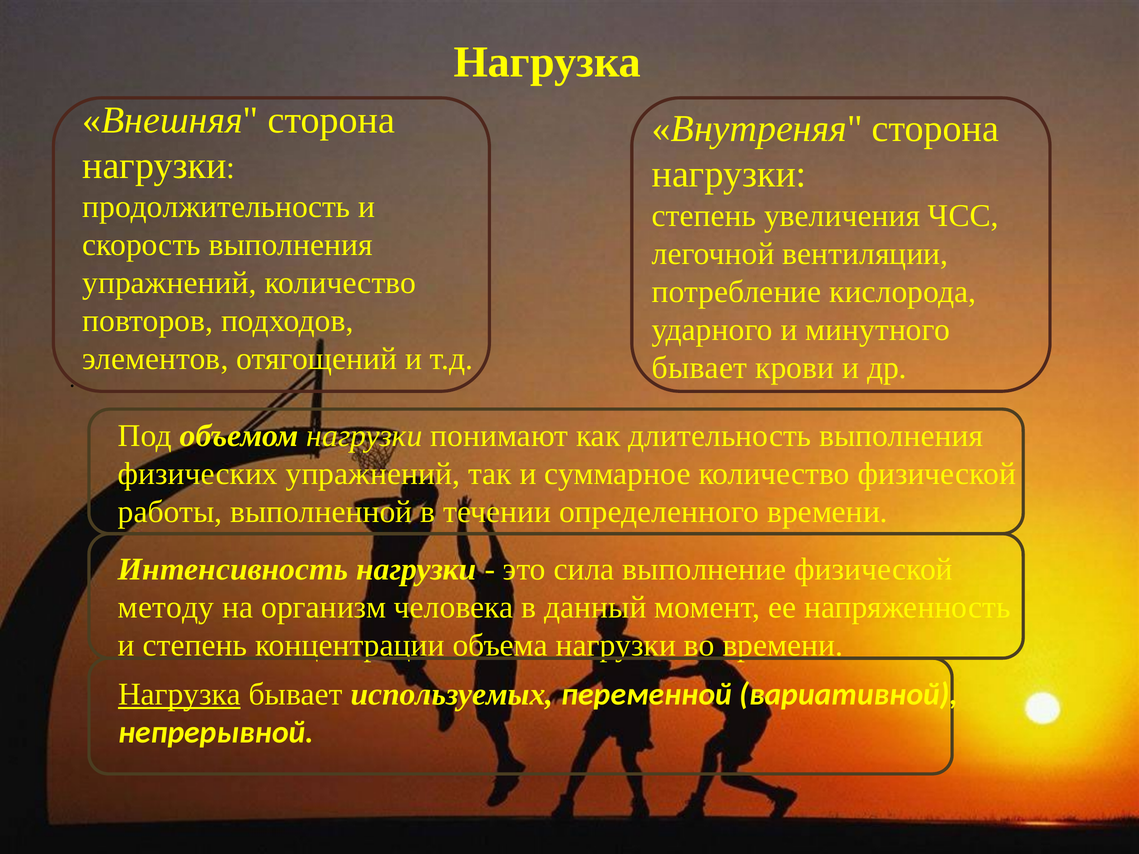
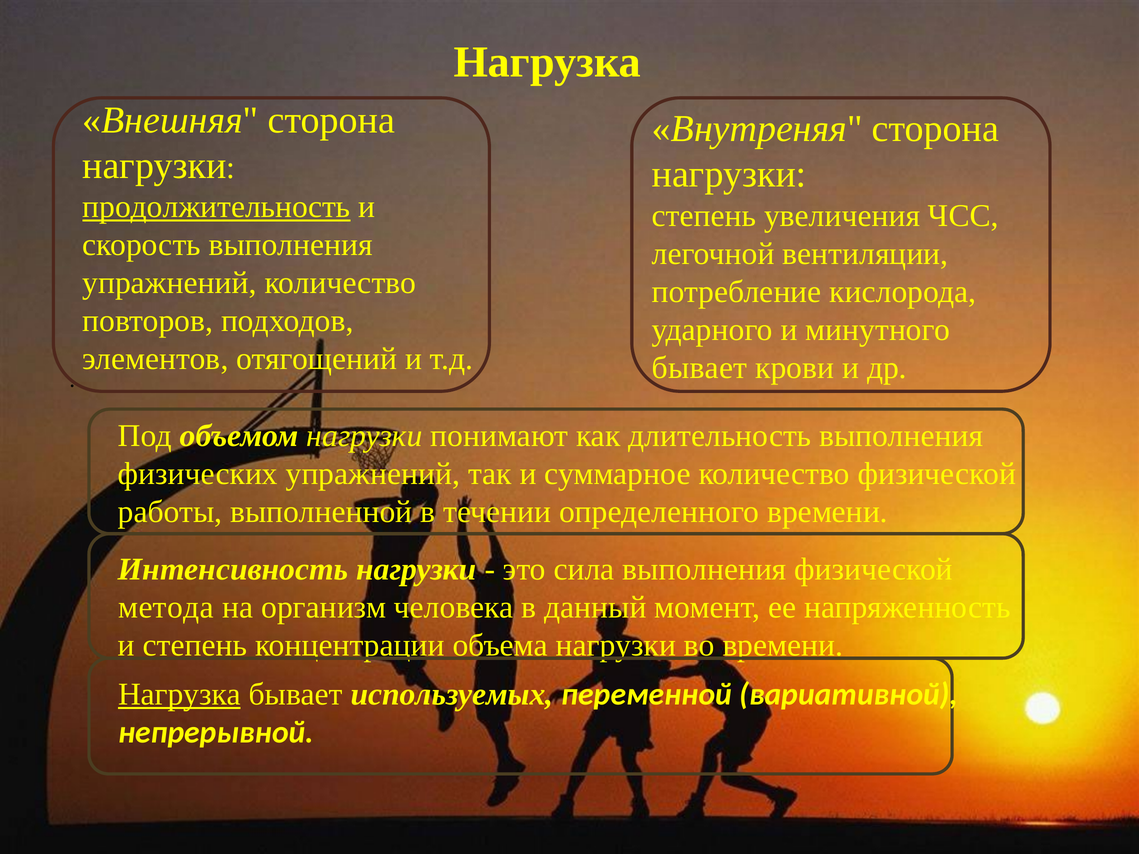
продолжительность underline: none -> present (216, 207)
сила выполнение: выполнение -> выполнения (704, 570)
методу: методу -> метода (166, 608)
